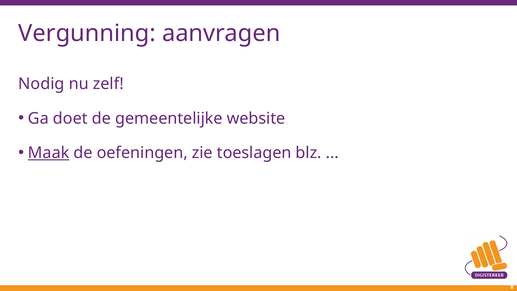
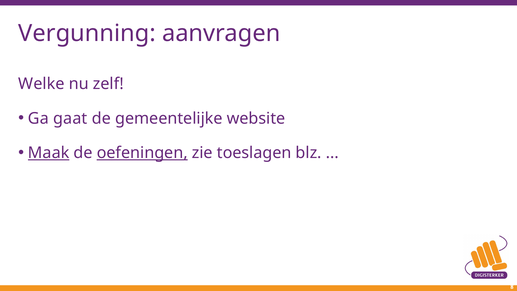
Nodig: Nodig -> Welke (41, 84)
doet: doet -> gaat (70, 118)
oefeningen underline: none -> present (142, 153)
